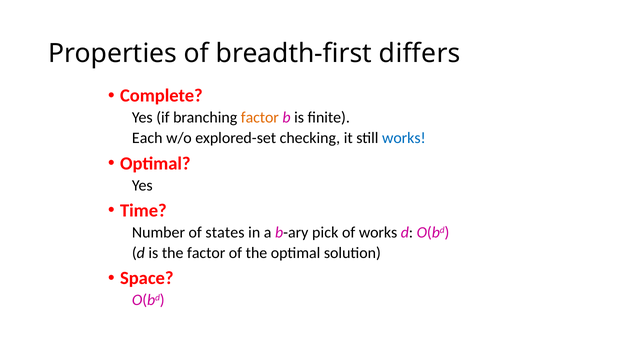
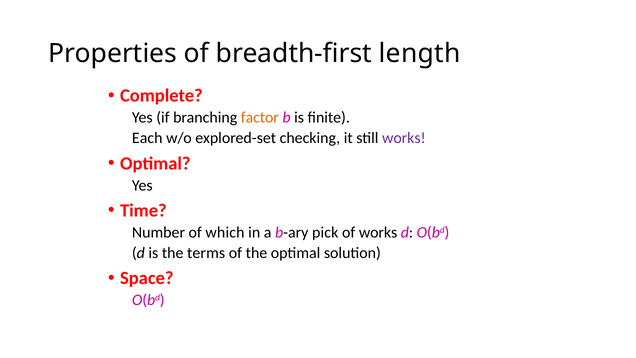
differs: differs -> length (420, 53)
works colour: blue -> purple (404, 138)
states: states -> which (225, 232)
the factor: factor -> terms (206, 253)
